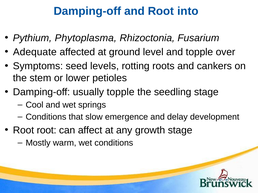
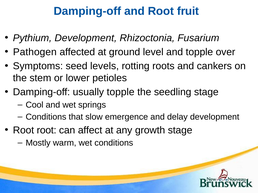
into: into -> fruit (188, 11)
Pythium Phytoplasma: Phytoplasma -> Development (86, 38)
Adequate: Adequate -> Pathogen (35, 52)
